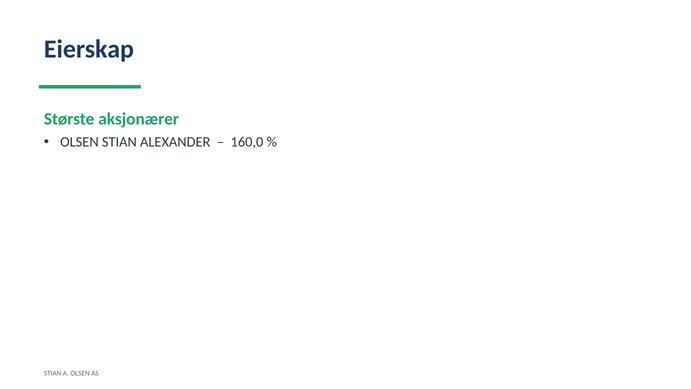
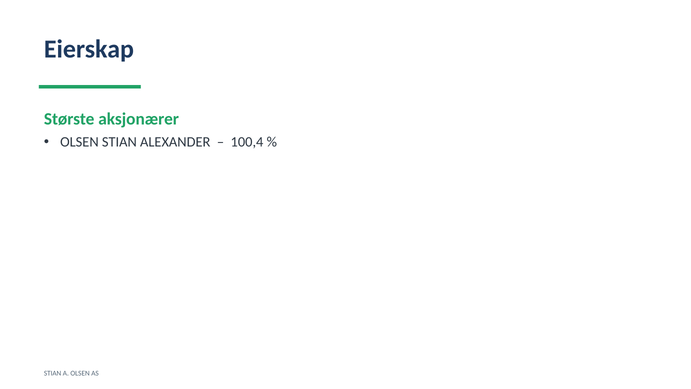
160,0: 160,0 -> 100,4 (247, 142)
